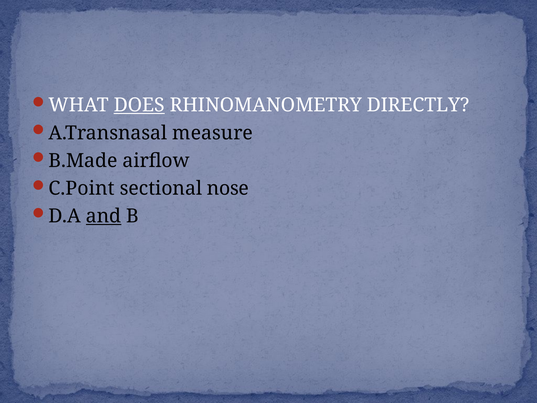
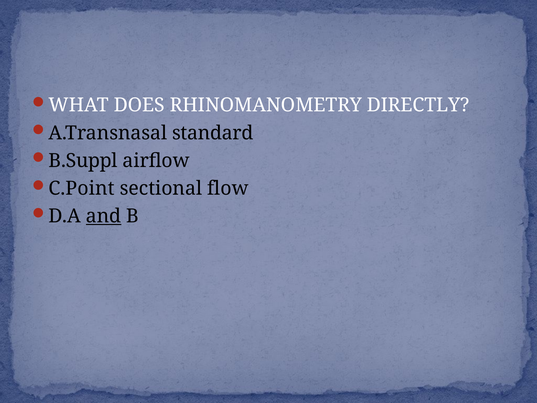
DOES underline: present -> none (139, 105)
measure: measure -> standard (213, 133)
B.Made: B.Made -> B.Suppl (83, 161)
nose: nose -> flow (228, 188)
